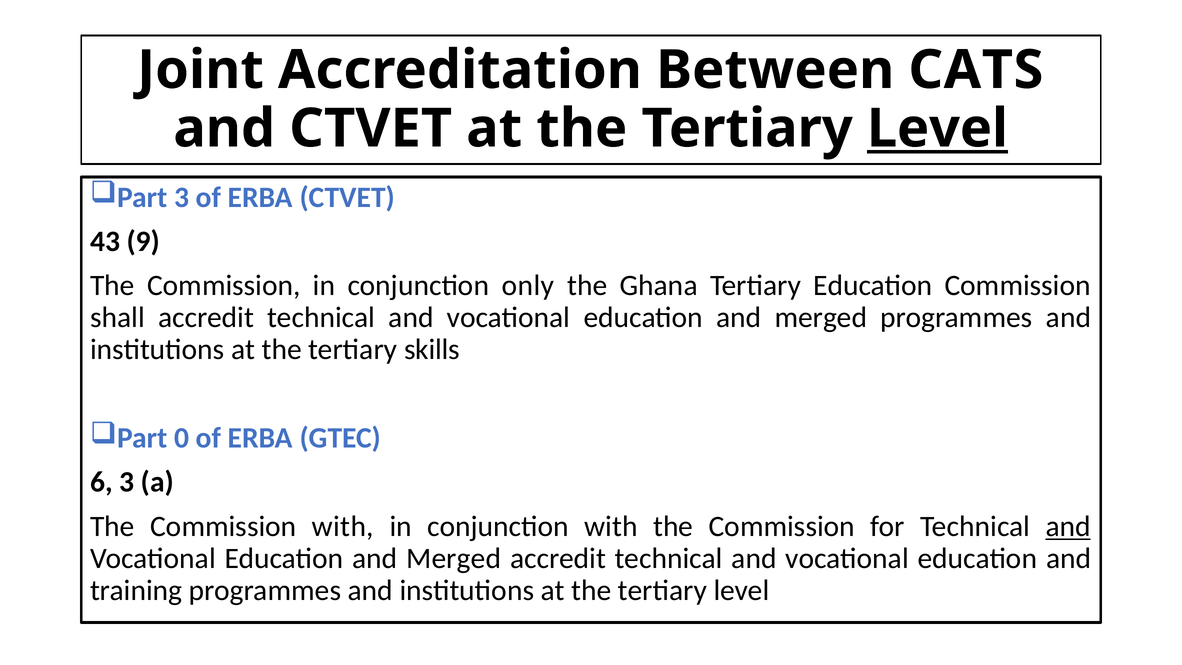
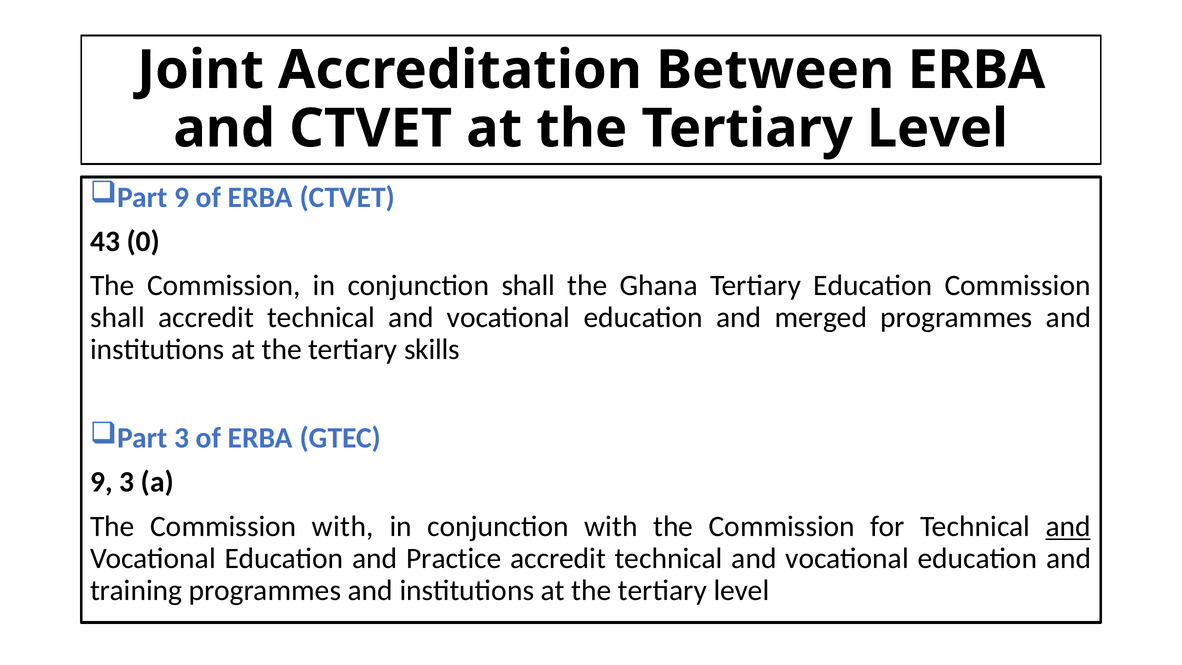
Between CATS: CATS -> ERBA (976, 70)
Level underline: present -> none (937, 129)
Part 3: 3 -> 9 (182, 197)
9: 9 -> 0 (143, 241)
conjunction only: only -> shall (528, 286)
Part 0: 0 -> 3 (182, 438)
6: 6 -> 9 (101, 482)
Merged: Merged -> Practice (454, 558)
